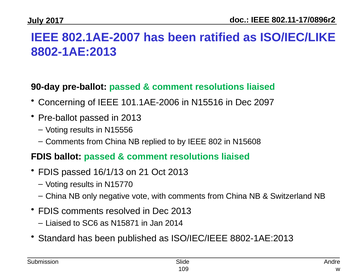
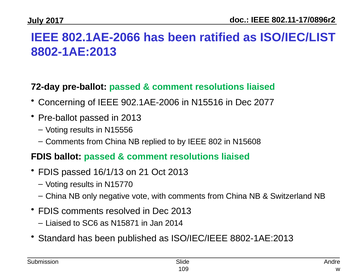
802.1AE-2007: 802.1AE-2007 -> 802.1AE-2066 (101, 37)
ISO/IEC/LIKE: ISO/IEC/LIKE -> ISO/IEC/LIST (298, 37)
90-day: 90-day -> 72-day (45, 87)
101.1AE-2006: 101.1AE-2006 -> 902.1AE-2006 (150, 102)
2097: 2097 -> 2077 (264, 102)
